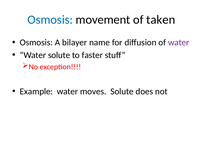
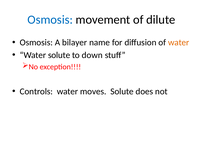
taken: taken -> dilute (161, 20)
water colour: purple -> orange (179, 43)
faster: faster -> down (92, 55)
Example: Example -> Controls (36, 92)
